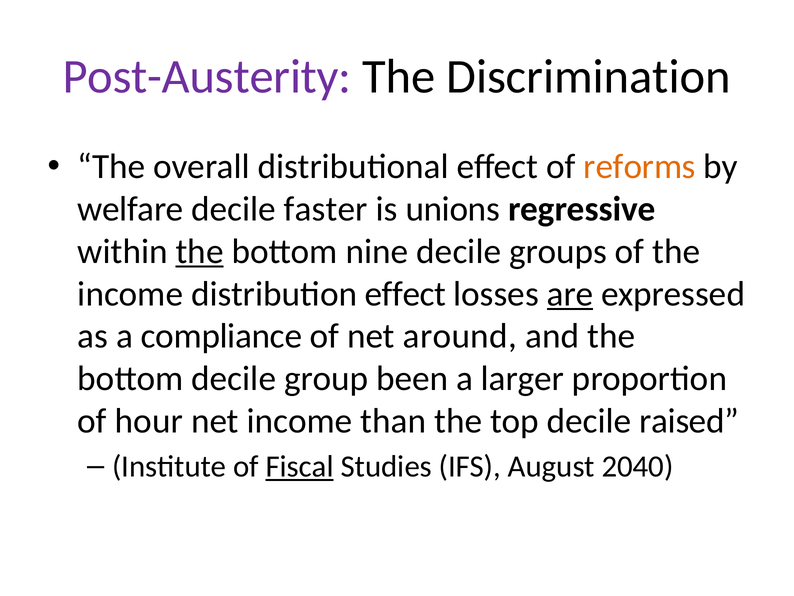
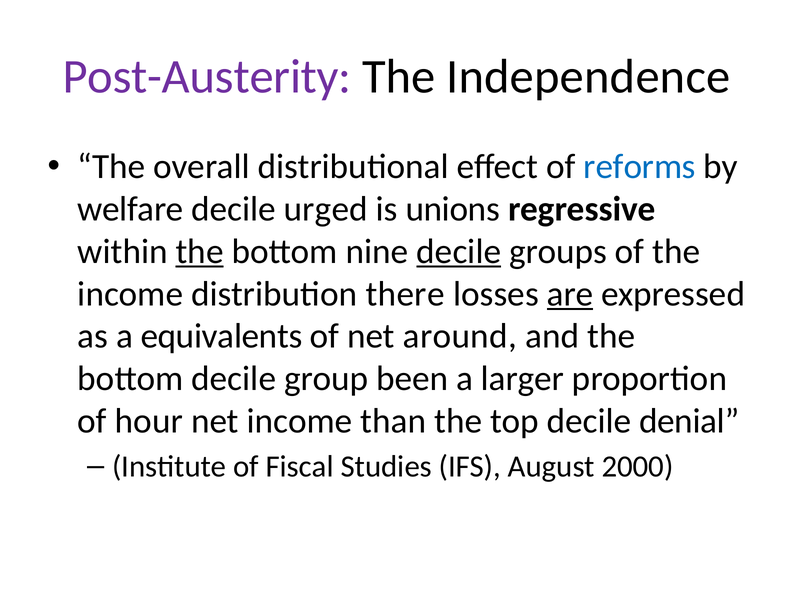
Discrimination: Discrimination -> Independence (588, 77)
reforms colour: orange -> blue (640, 167)
faster: faster -> urged (326, 209)
decile underline: none -> present (459, 251)
distribution effect: effect -> there (405, 294)
compliance: compliance -> equivalents (221, 336)
raised: raised -> denial (689, 421)
Fiscal underline: present -> none (300, 466)
2040: 2040 -> 2000 (637, 466)
